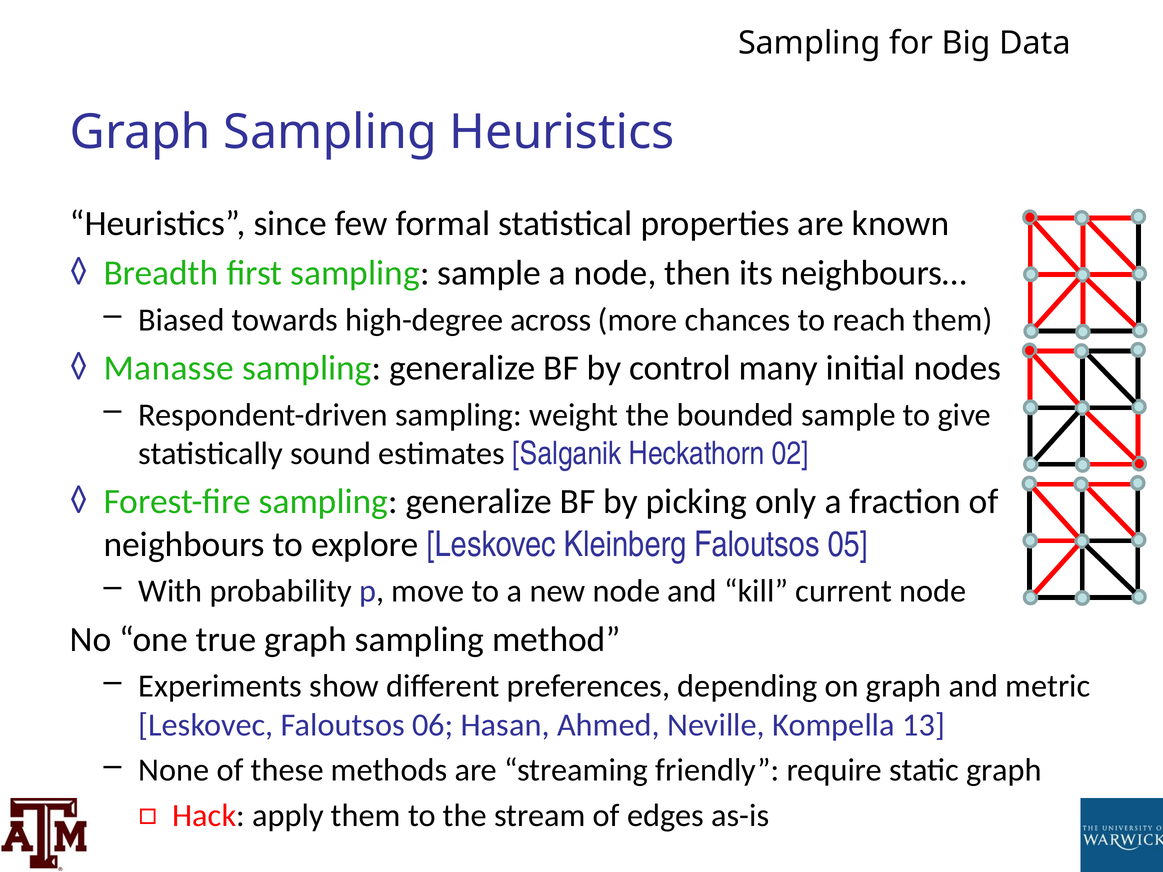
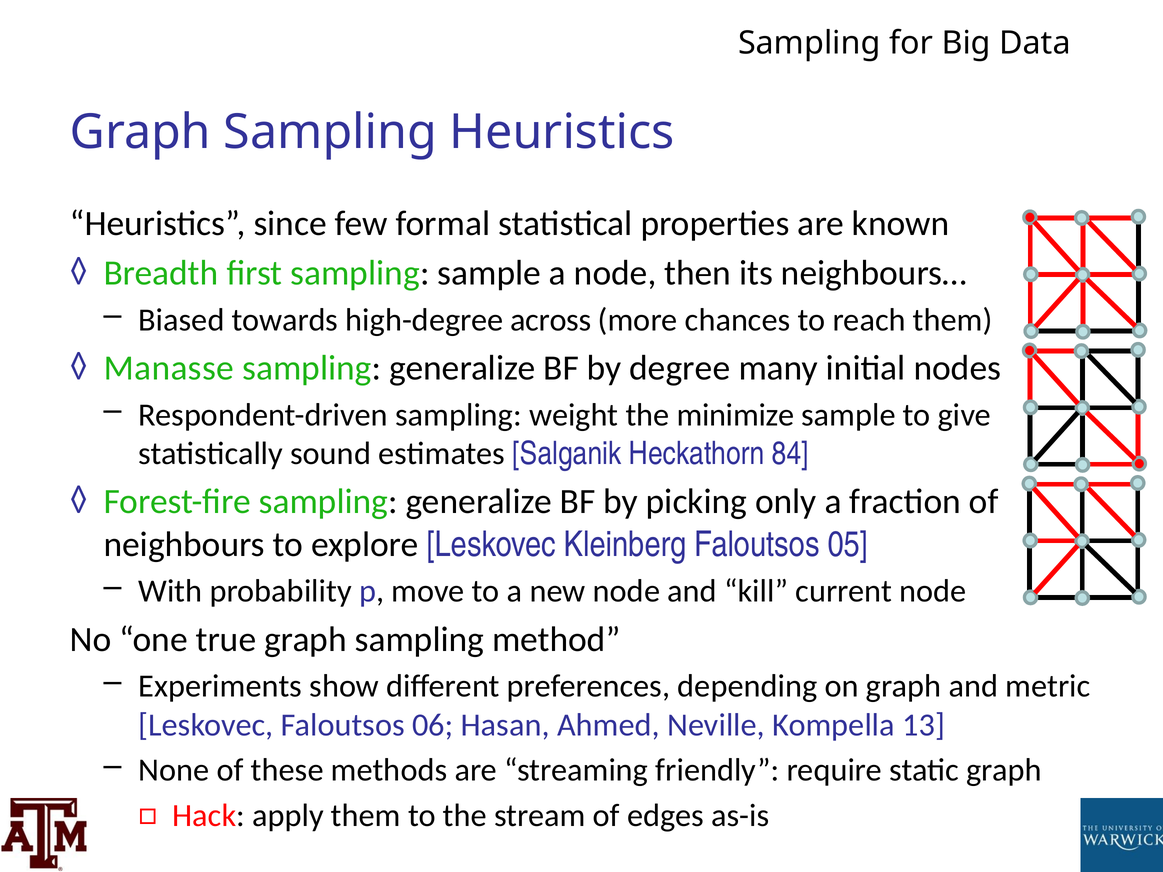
control: control -> degree (680, 368)
bounded: bounded -> minimize (735, 415)
02: 02 -> 84 (790, 454)
